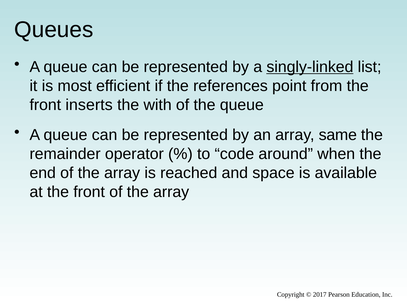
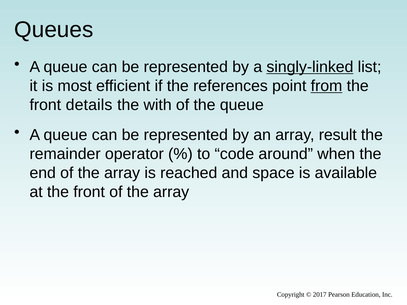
from underline: none -> present (327, 86)
inserts: inserts -> details (89, 105)
same: same -> result (338, 135)
